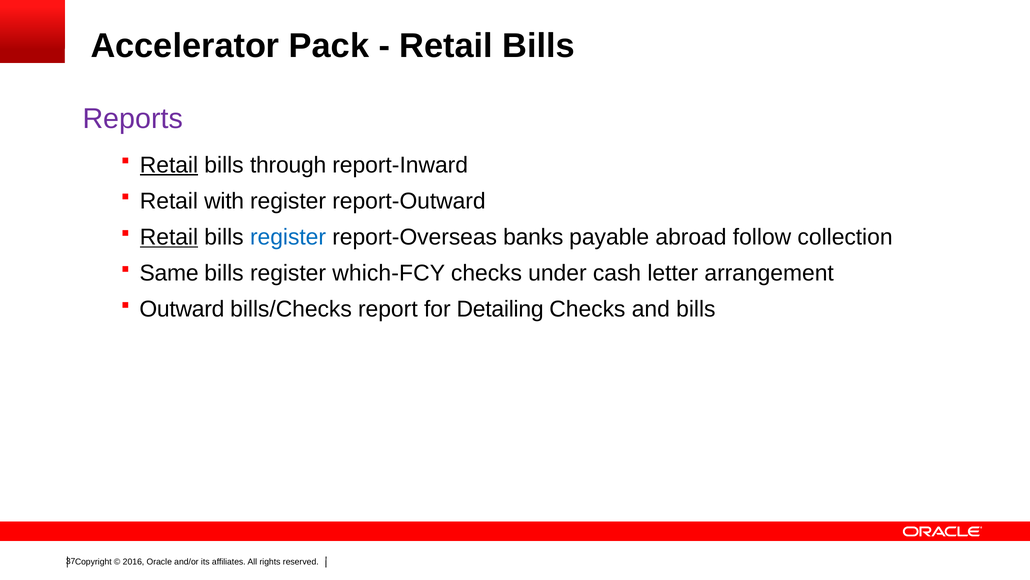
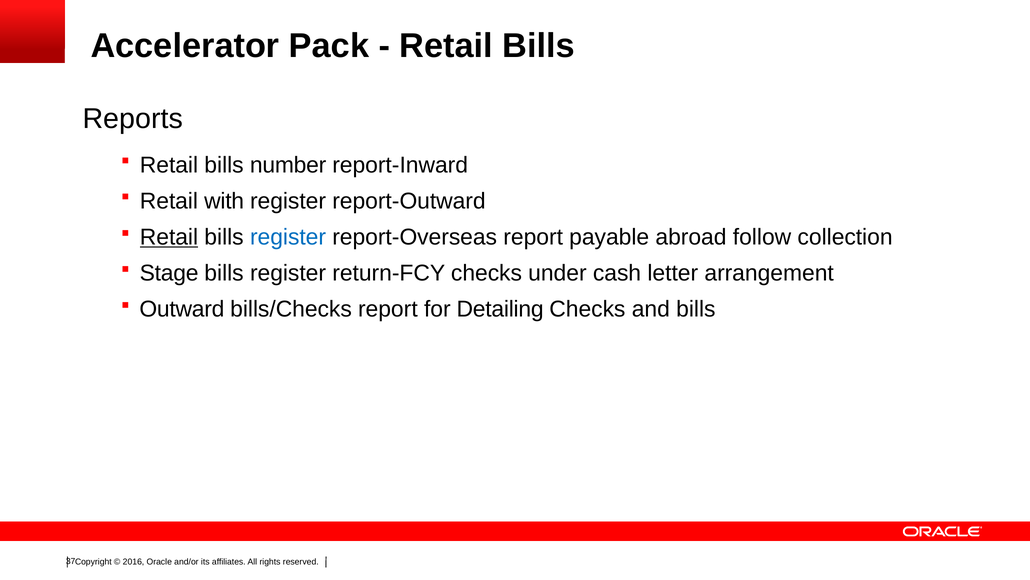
Reports colour: purple -> black (133, 119)
Retail underline: present -> none (169, 165)
through: through -> number (288, 165)
report-Overseas banks: banks -> report (533, 237)
Same: Same -> Stage (169, 273)
which-FCY: which-FCY -> return-FCY (389, 273)
